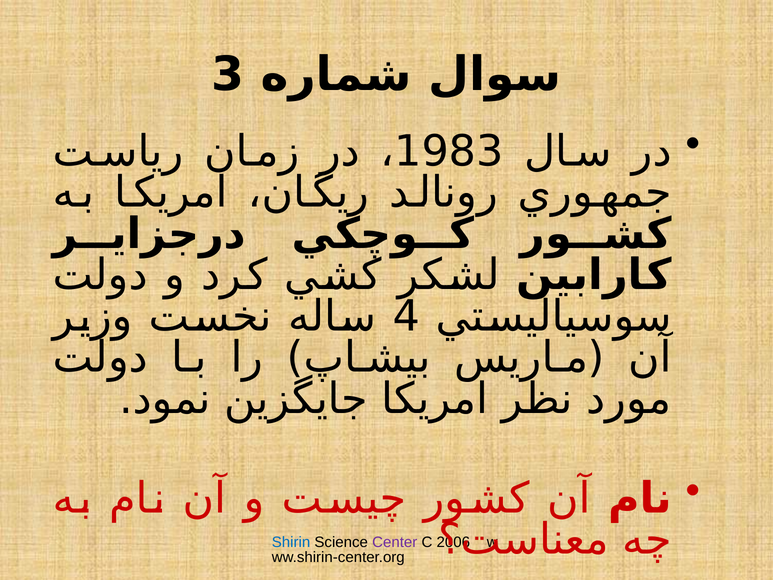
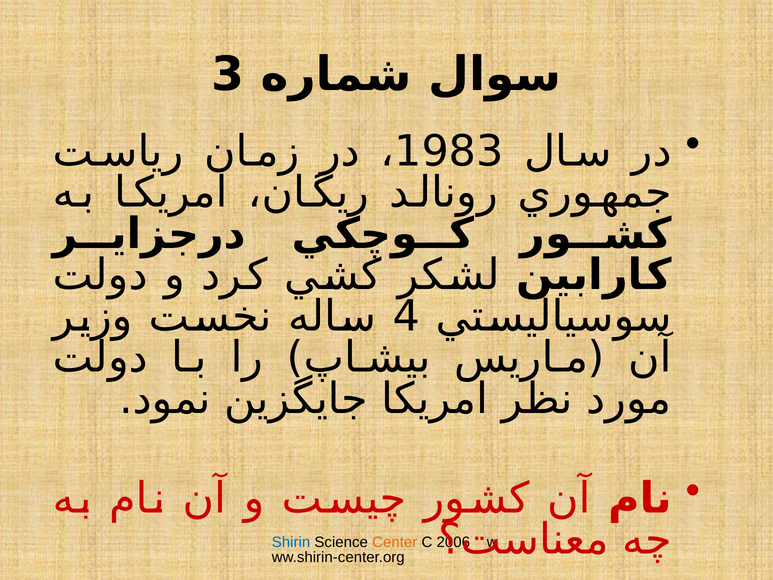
Center colour: purple -> orange (395, 542)
